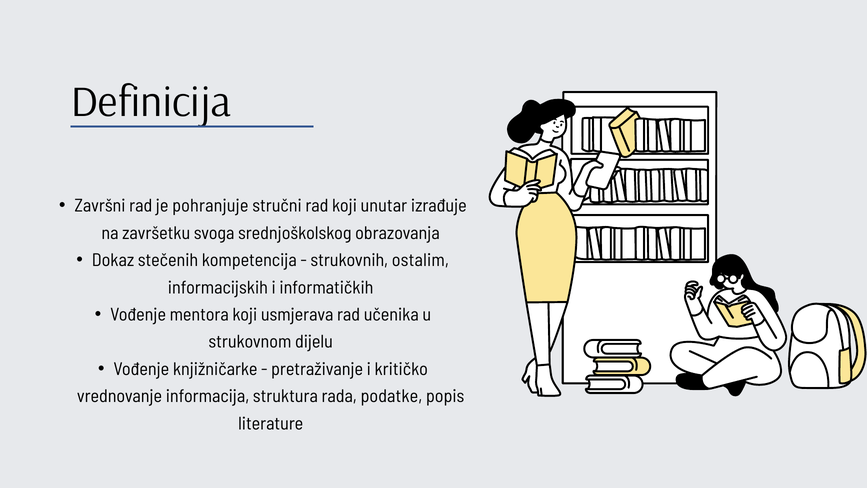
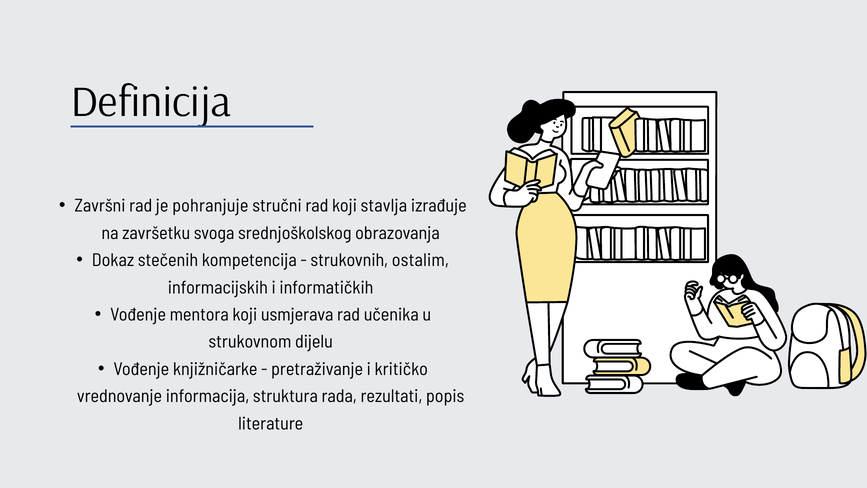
unutar: unutar -> stavlja (384, 206)
podatke: podatke -> rezultati (391, 396)
